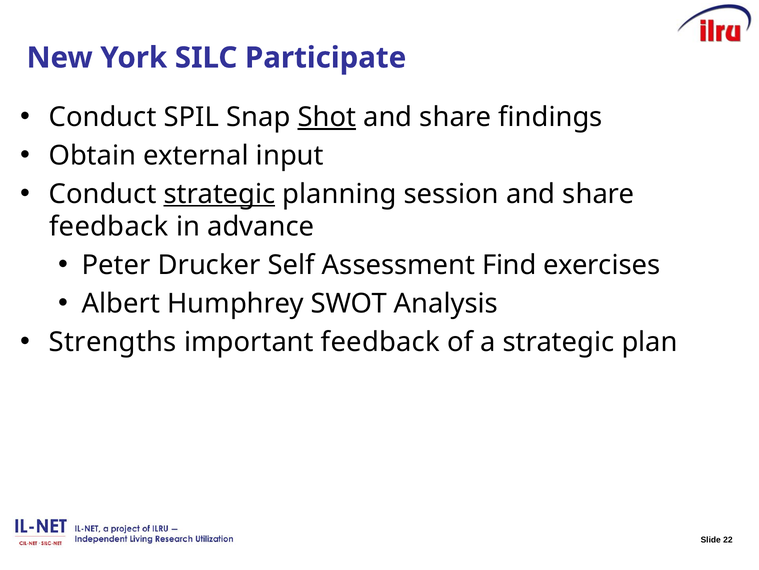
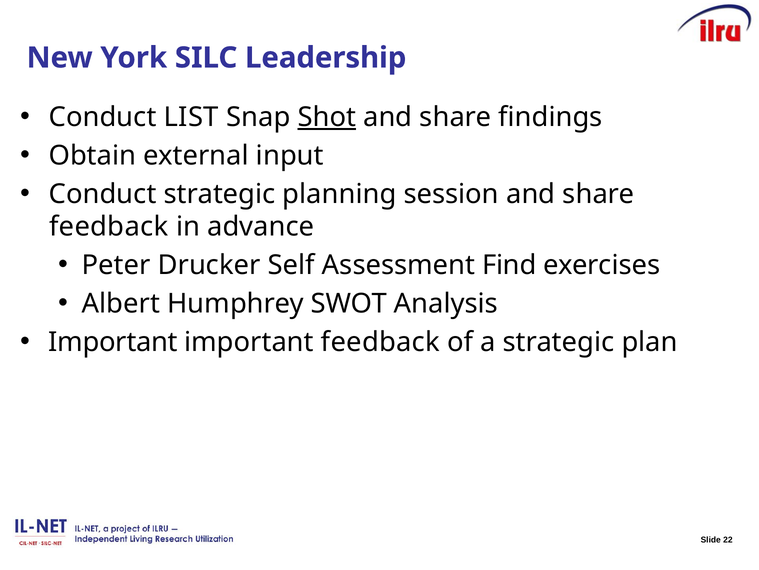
Participate: Participate -> Leadership (326, 58)
SPIL: SPIL -> LIST (191, 117)
strategic underline: present -> none (219, 194)
Strengths: Strengths -> Important (113, 342)
